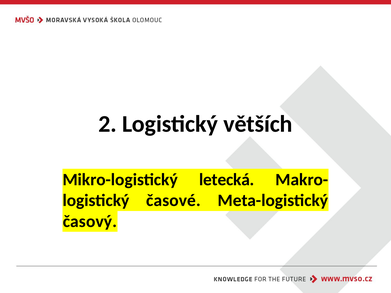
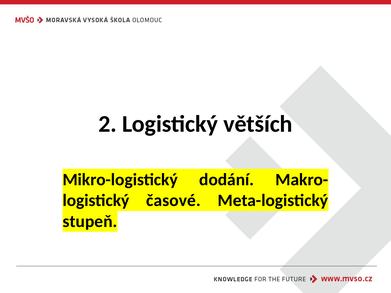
letecká: letecká -> dodání (227, 180)
časový: časový -> stupeň (90, 222)
